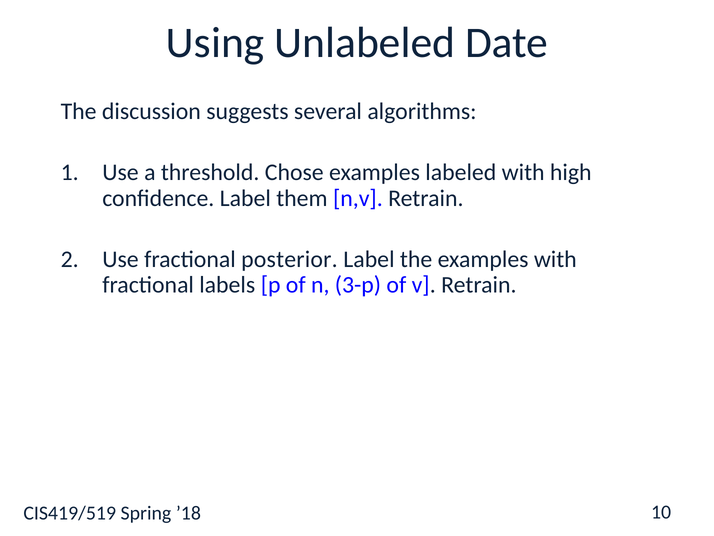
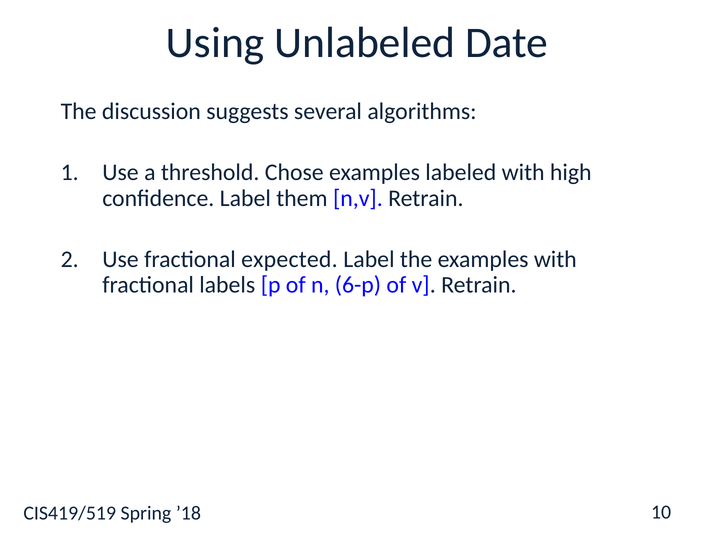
posterior: posterior -> expected (289, 259)
3-p: 3-p -> 6-p (358, 285)
